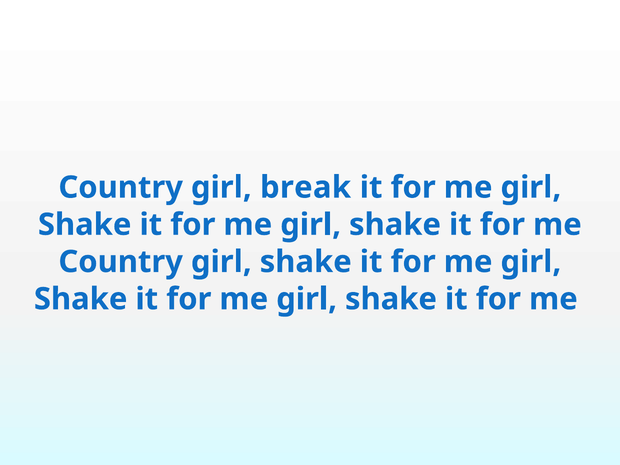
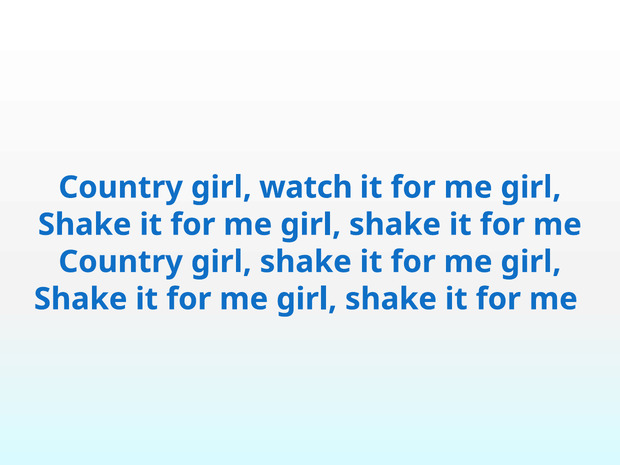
break: break -> watch (306, 187)
